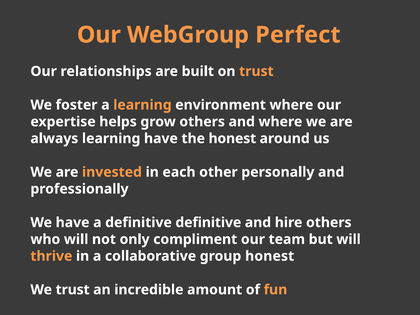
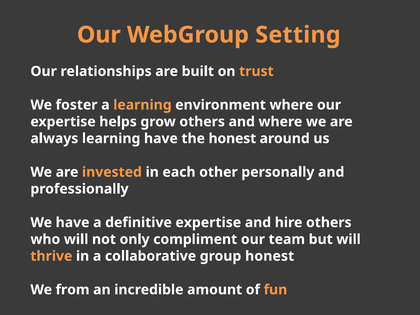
Perfect: Perfect -> Setting (298, 35)
definitive definitive: definitive -> expertise (208, 223)
We trust: trust -> from (73, 290)
